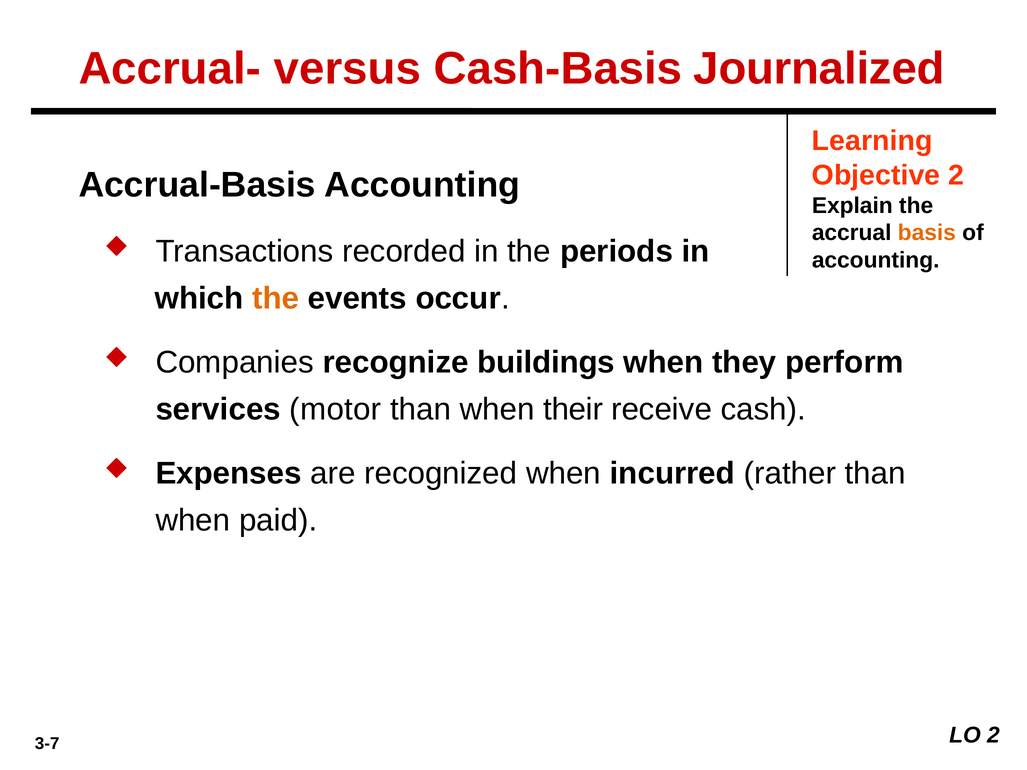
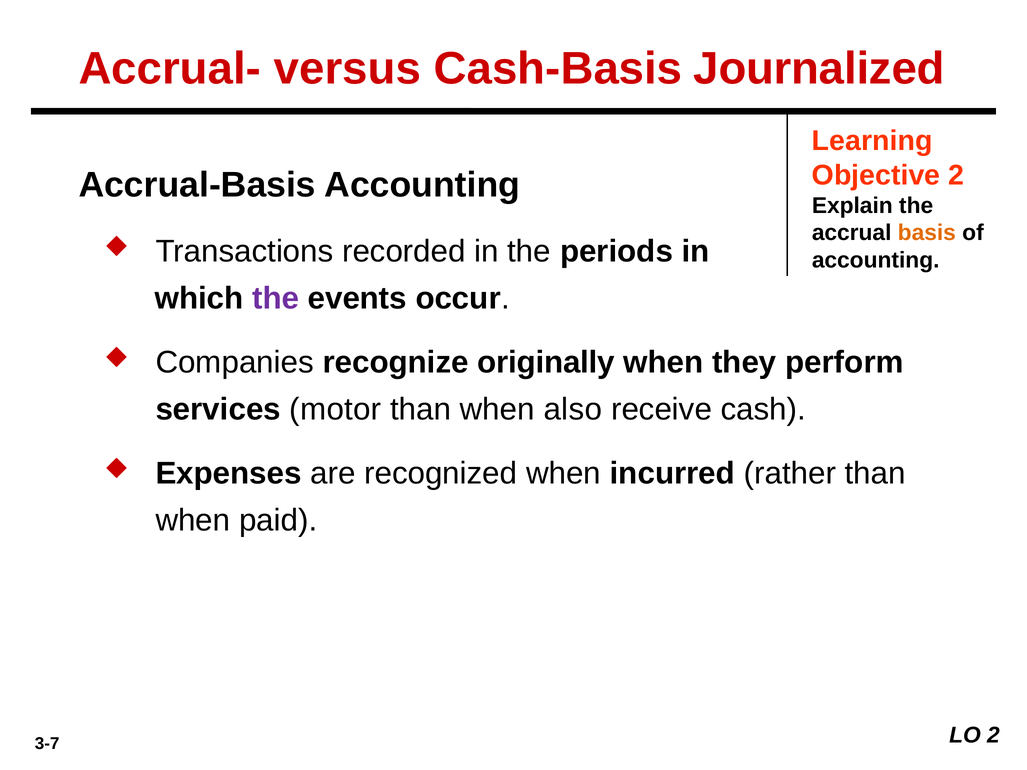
the colour: orange -> purple (276, 299)
buildings: buildings -> originally (546, 363)
their: their -> also (573, 410)
